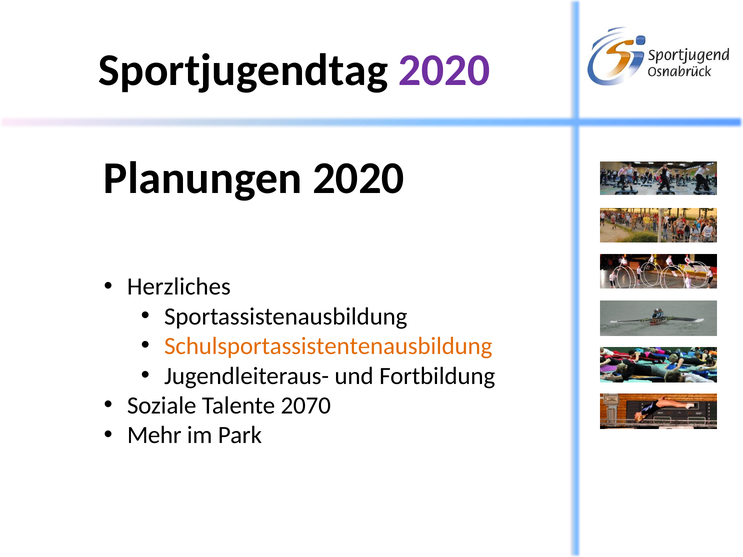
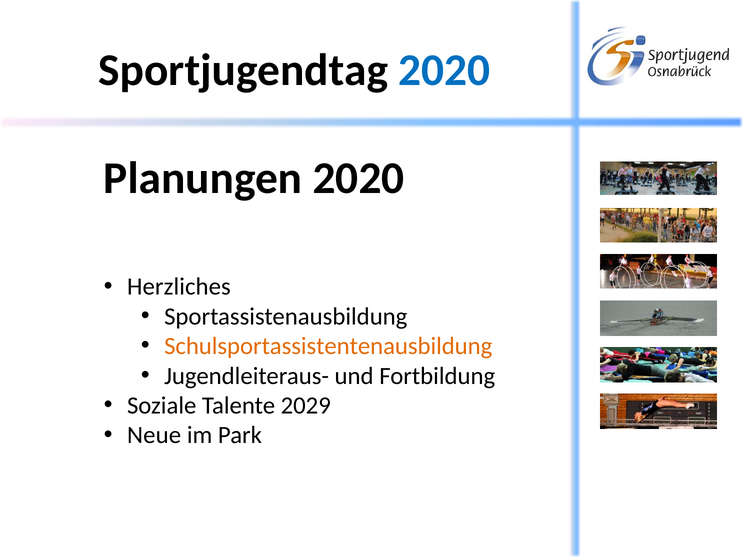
2020 colour: purple -> blue (444, 70)
2070: 2070 -> 2029 (306, 406)
Mehr: Mehr -> Neue (154, 435)
